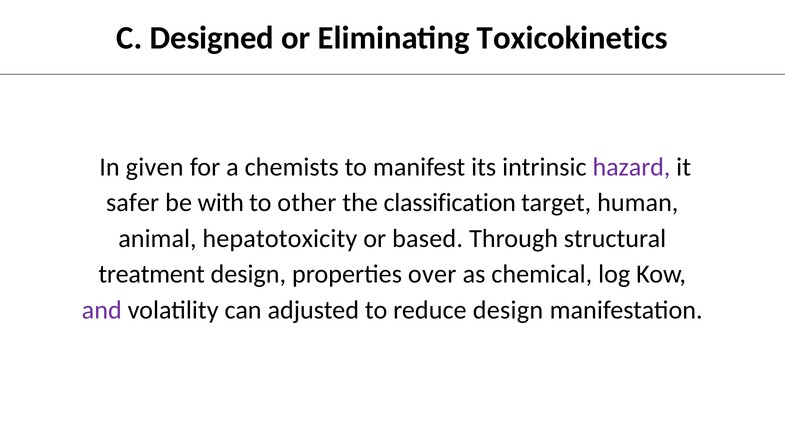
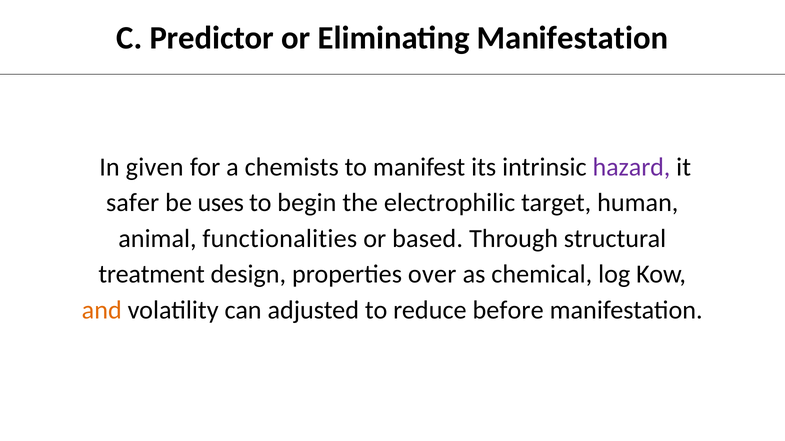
Designed: Designed -> Predictor (212, 38)
Eliminating Toxicokinetics: Toxicokinetics -> Manifestation (572, 38)
with: with -> uses (221, 203)
other: other -> begin (307, 203)
classification: classification -> electrophilic (450, 203)
hepatotoxicity: hepatotoxicity -> functionalities (280, 239)
and colour: purple -> orange (102, 310)
reduce design: design -> before (508, 310)
